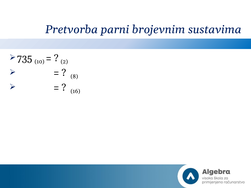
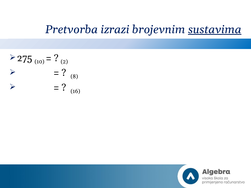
parni: parni -> izrazi (115, 29)
sustavima underline: none -> present (215, 29)
735: 735 -> 275 (25, 58)
